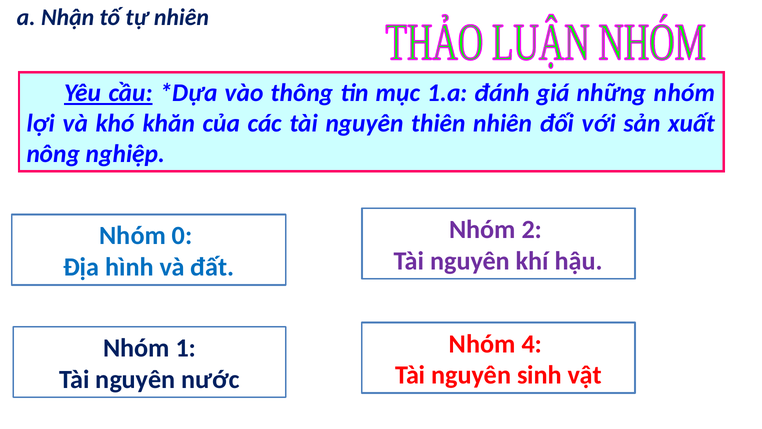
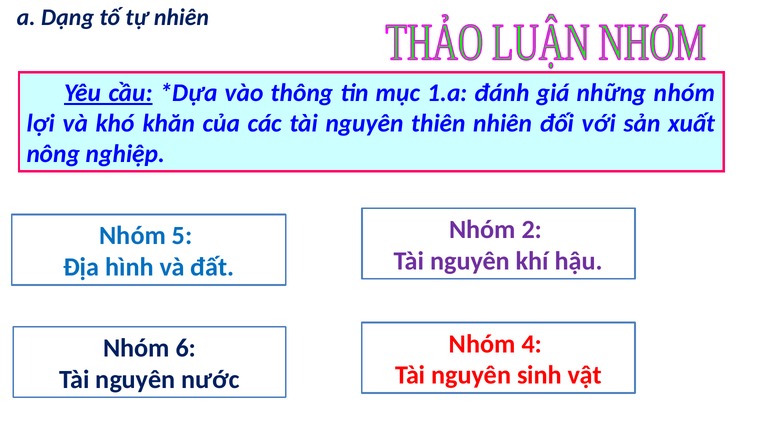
Nhận: Nhận -> Dạng (68, 17)
0: 0 -> 5 (182, 236)
1: 1 -> 6 (186, 348)
